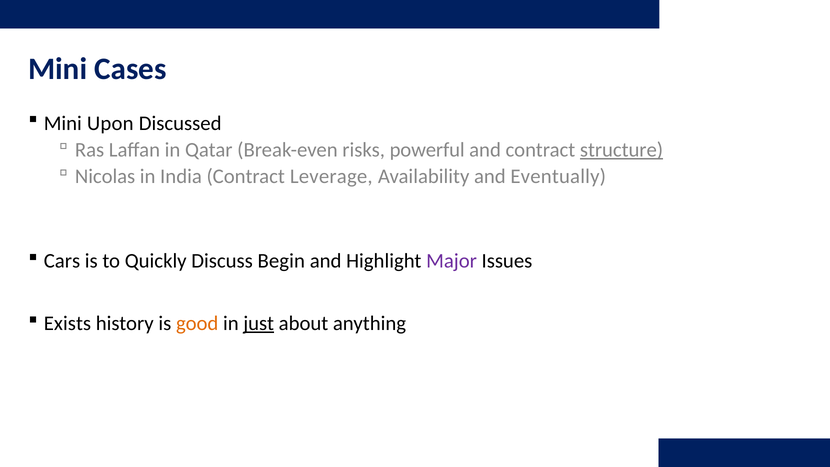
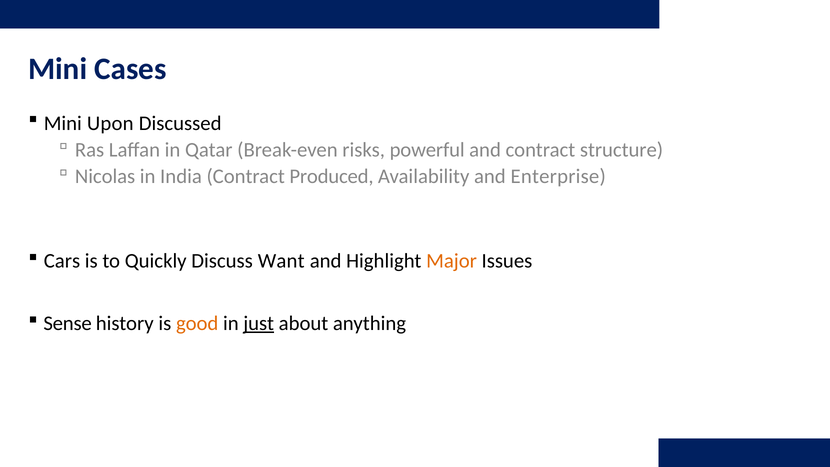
structure underline: present -> none (622, 150)
Leverage: Leverage -> Produced (331, 177)
Eventually: Eventually -> Enterprise (558, 177)
Begin: Begin -> Want (281, 261)
Major colour: purple -> orange (452, 261)
Exists: Exists -> Sense (68, 323)
